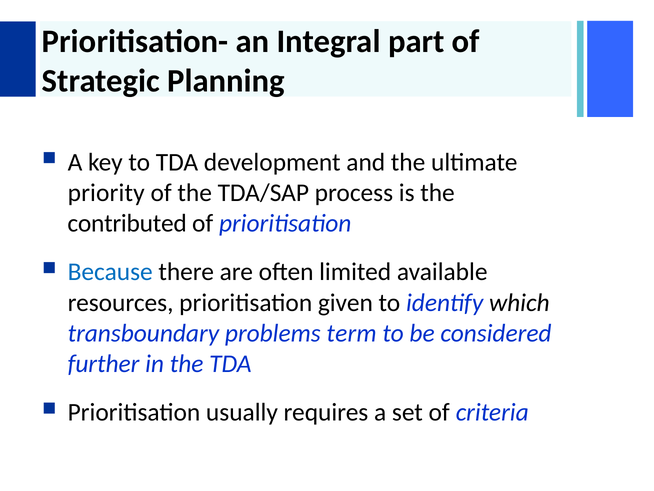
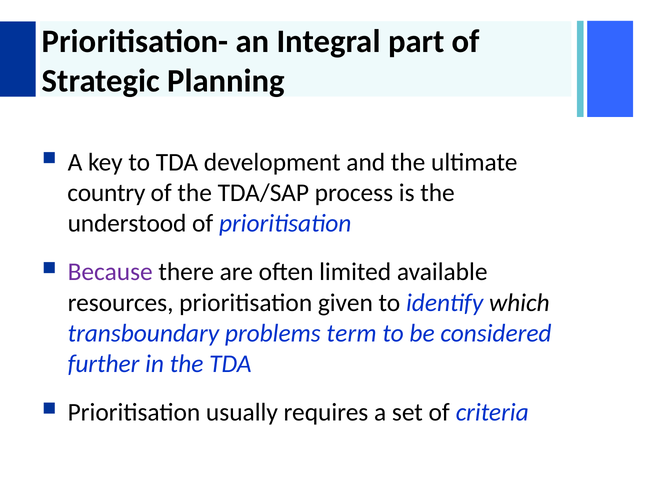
priority: priority -> country (106, 193)
contributed: contributed -> understood (127, 223)
Because colour: blue -> purple (110, 272)
